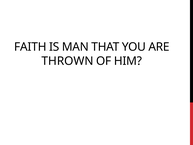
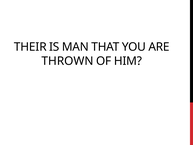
FAITH: FAITH -> THEIR (30, 47)
